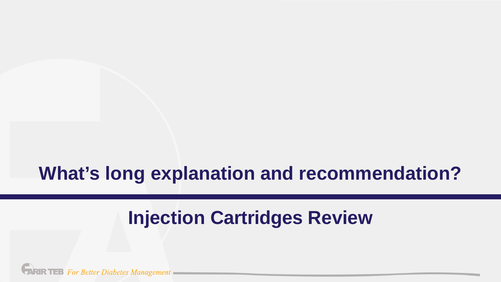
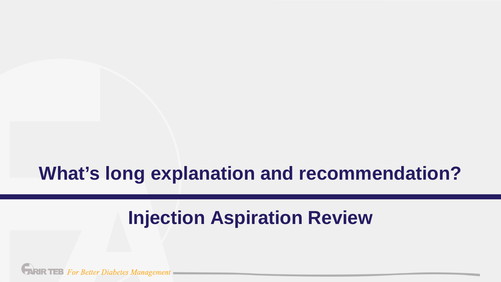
Cartridges: Cartridges -> Aspiration (257, 218)
